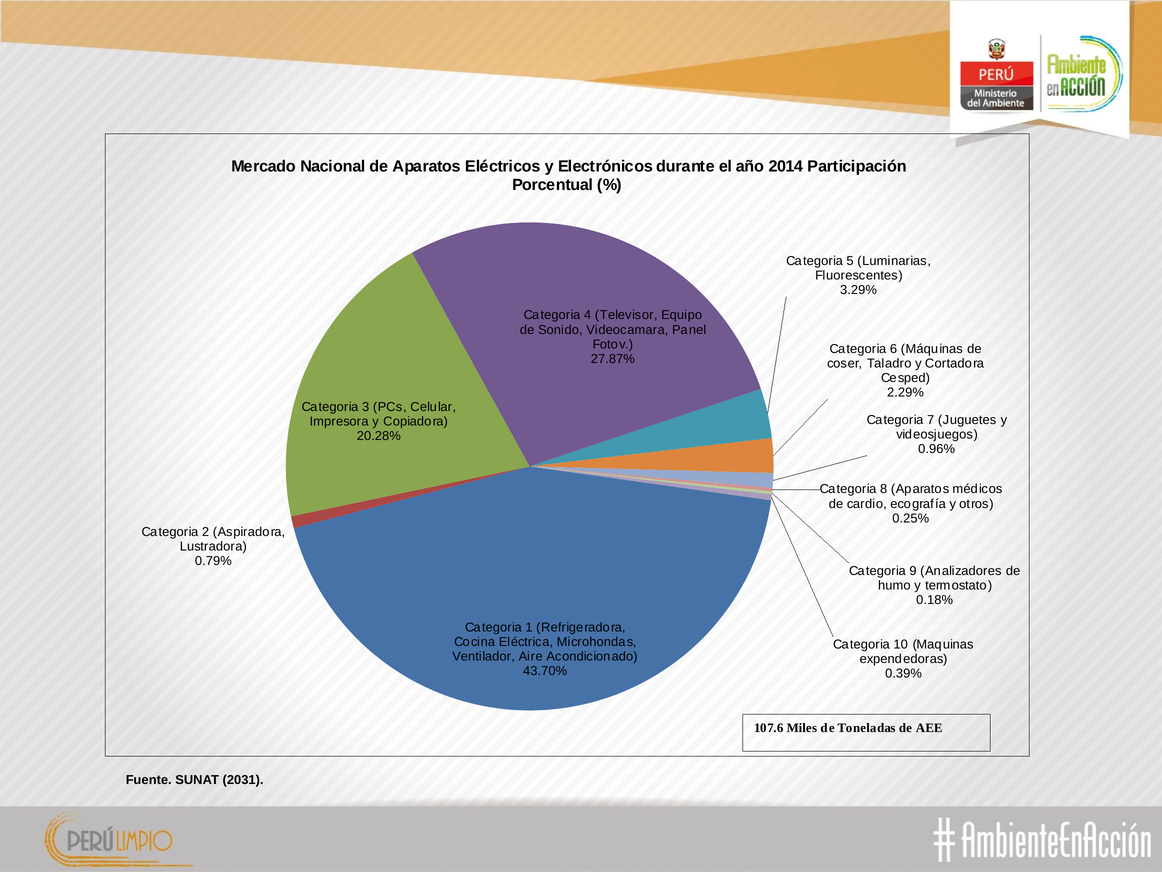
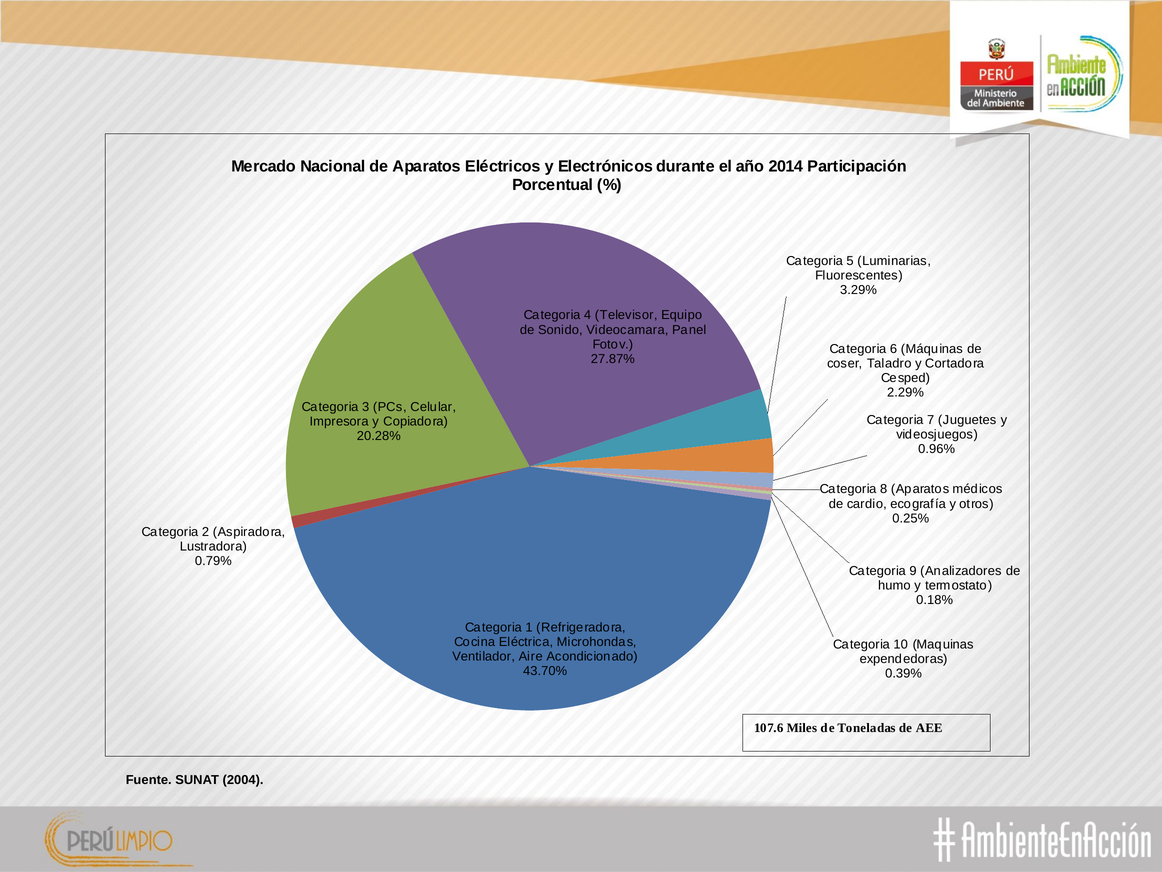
2031: 2031 -> 2004 (243, 779)
